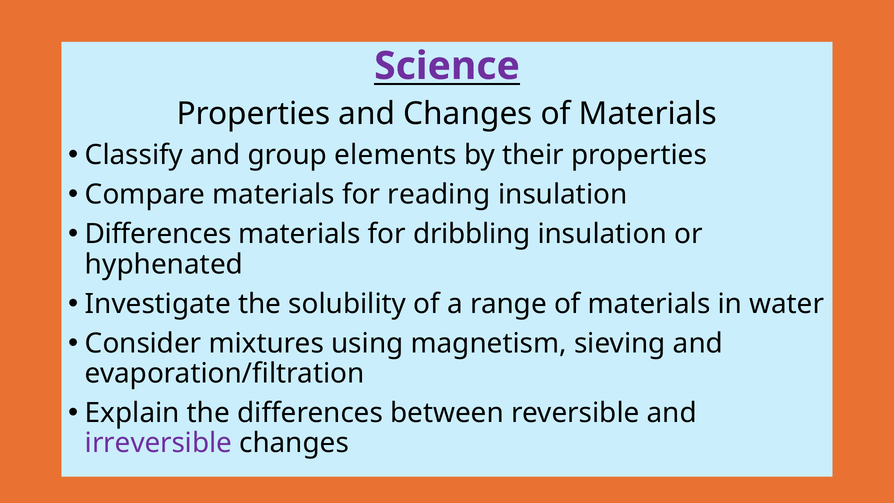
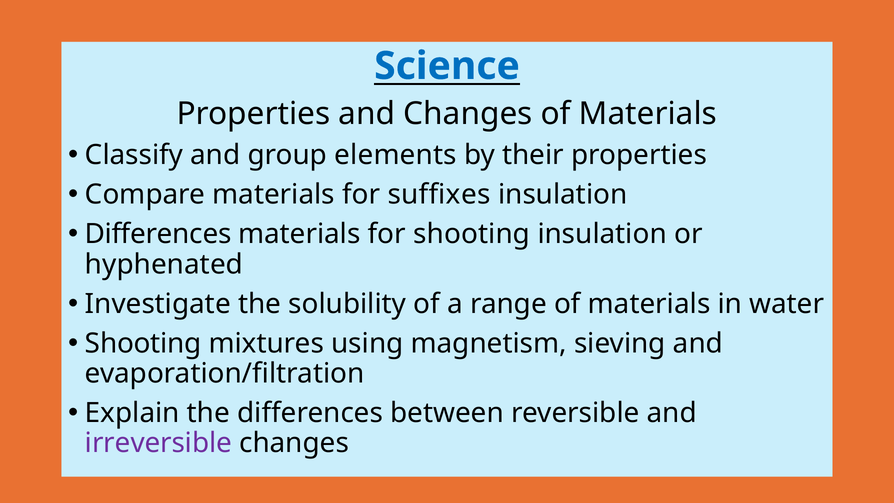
Science colour: purple -> blue (447, 66)
reading: reading -> suffixes (439, 195)
for dribbling: dribbling -> shooting (472, 234)
Consider: Consider -> Shooting (143, 343)
